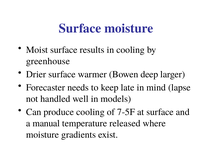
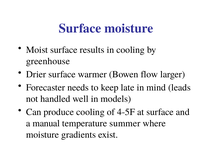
deep: deep -> flow (149, 74)
lapse: lapse -> leads (179, 87)
7-5F: 7-5F -> 4-5F (126, 112)
released: released -> summer (125, 123)
